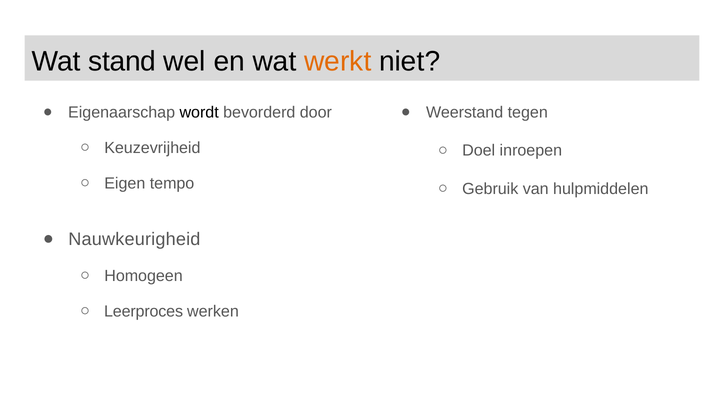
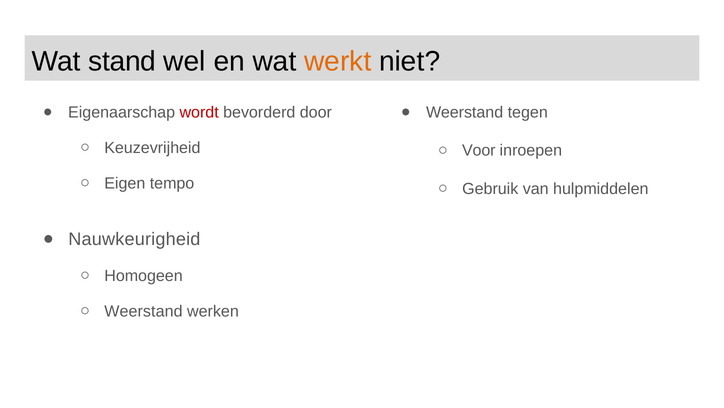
wordt colour: black -> red (199, 112)
Doel: Doel -> Voor (479, 150)
Leerproces: Leerproces -> Weerstand (143, 311)
